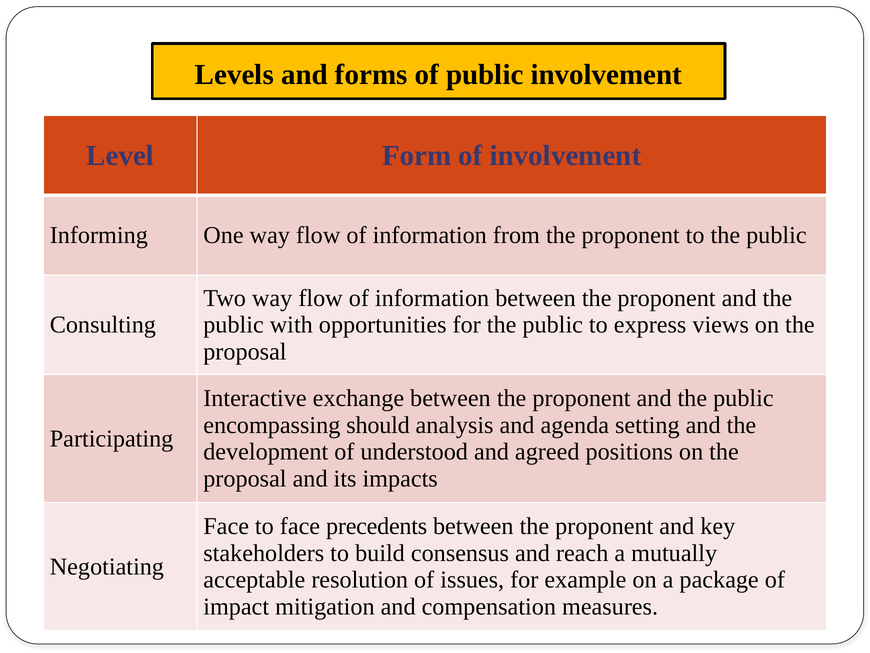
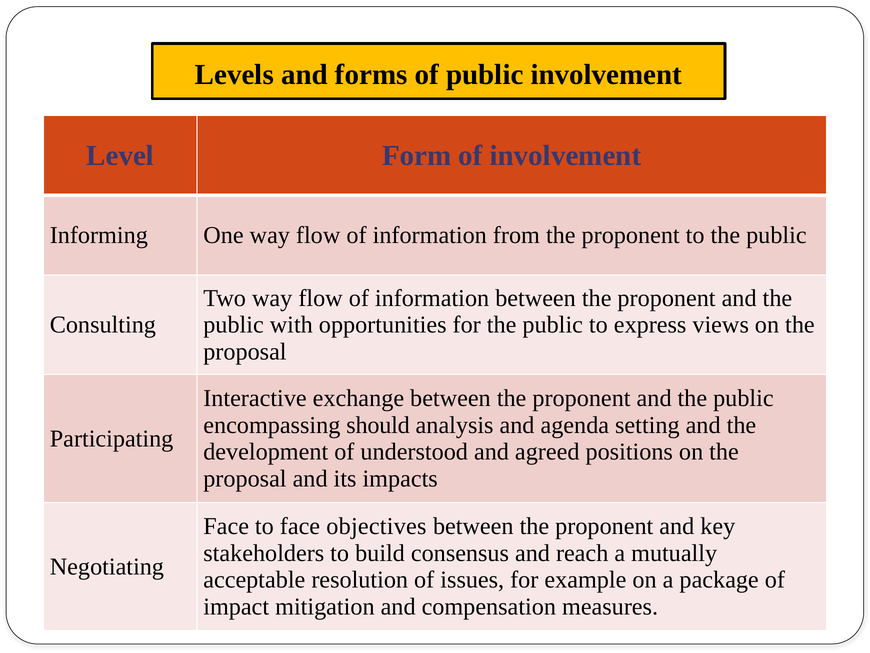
precedents: precedents -> objectives (376, 526)
